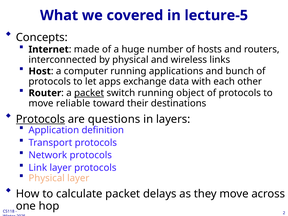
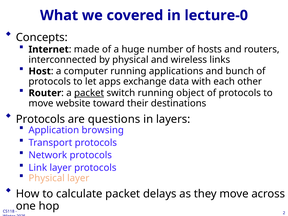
lecture-5: lecture-5 -> lecture-0 (216, 15)
reliable: reliable -> website (73, 103)
Protocols underline: present -> none (41, 119)
definition: definition -> browsing (103, 130)
